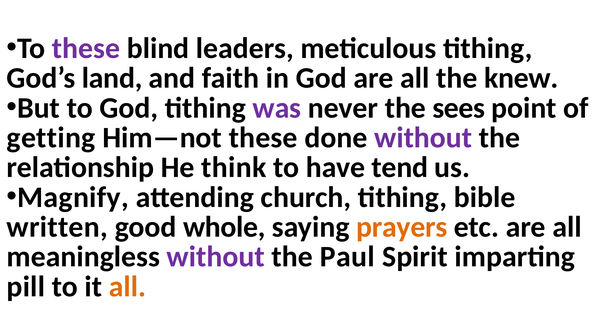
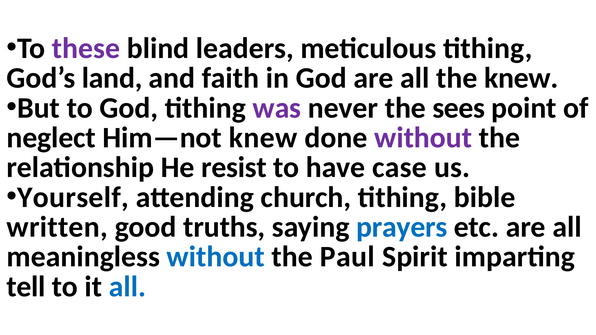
getting: getting -> neglect (51, 138)
Him—not these: these -> knew (263, 138)
think: think -> resist (234, 168)
tend: tend -> case (400, 168)
Magnify: Magnify -> Yourself (73, 197)
whole: whole -> truths (224, 227)
prayers colour: orange -> blue (402, 227)
without colour: purple -> blue (216, 257)
pill: pill -> tell (26, 287)
all colour: orange -> blue (128, 287)
